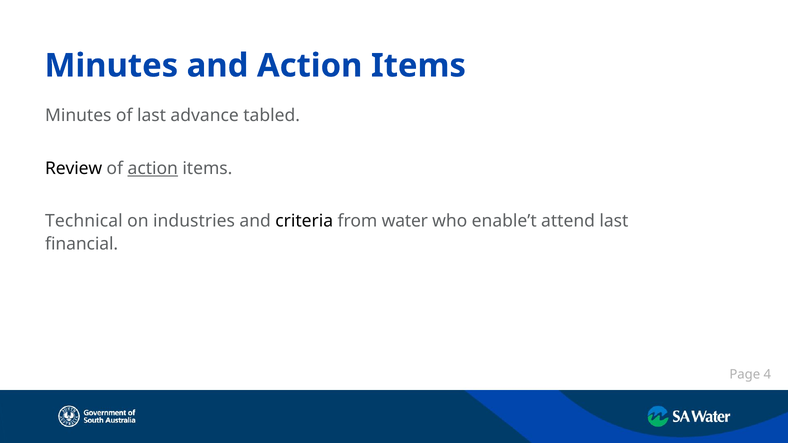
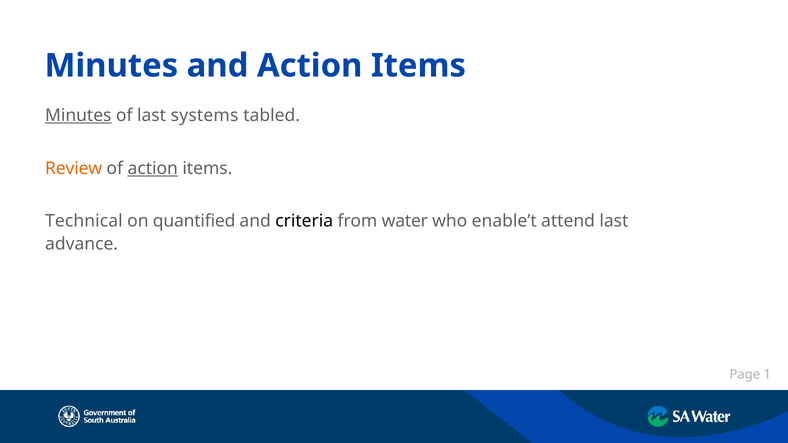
Minutes underline: none -> present (78, 116)
advance: advance -> systems (205, 116)
Review colour: black -> orange (74, 168)
industries: industries -> quantified (194, 221)
financial: financial -> advance (82, 244)
4: 4 -> 1 (767, 375)
